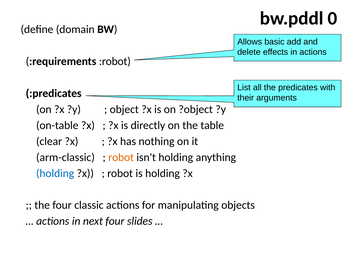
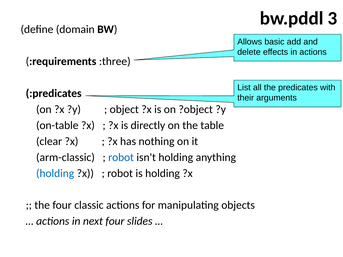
0: 0 -> 3 (333, 18)
:robot: :robot -> :three (115, 61)
robot colour: orange -> blue (121, 157)
